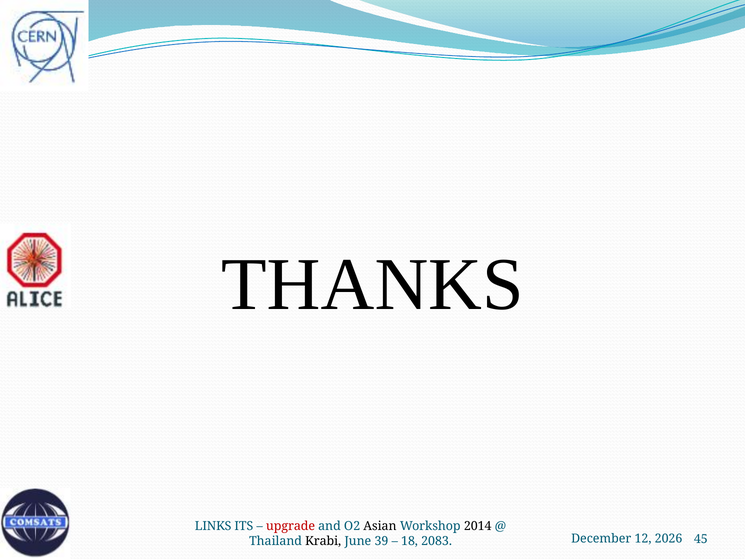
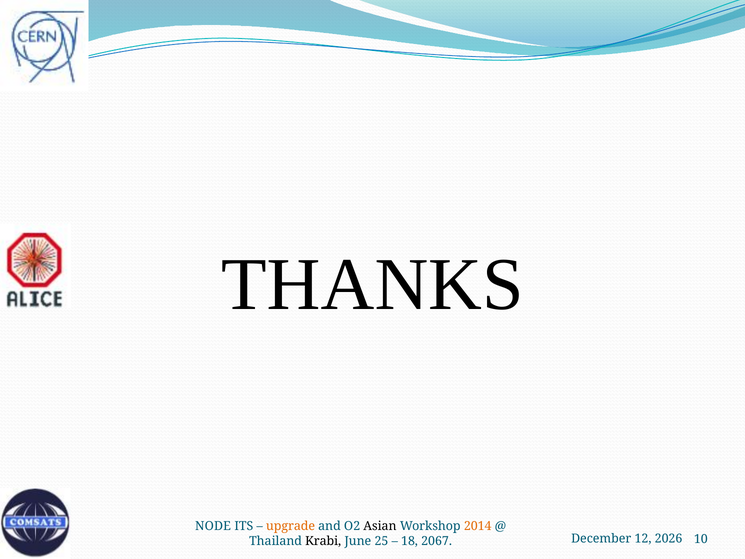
LINKS: LINKS -> NODE (213, 526)
upgrade colour: red -> orange (291, 526)
2014 colour: black -> orange (478, 526)
45: 45 -> 10 (701, 539)
39: 39 -> 25 (381, 541)
2083: 2083 -> 2067 (437, 541)
